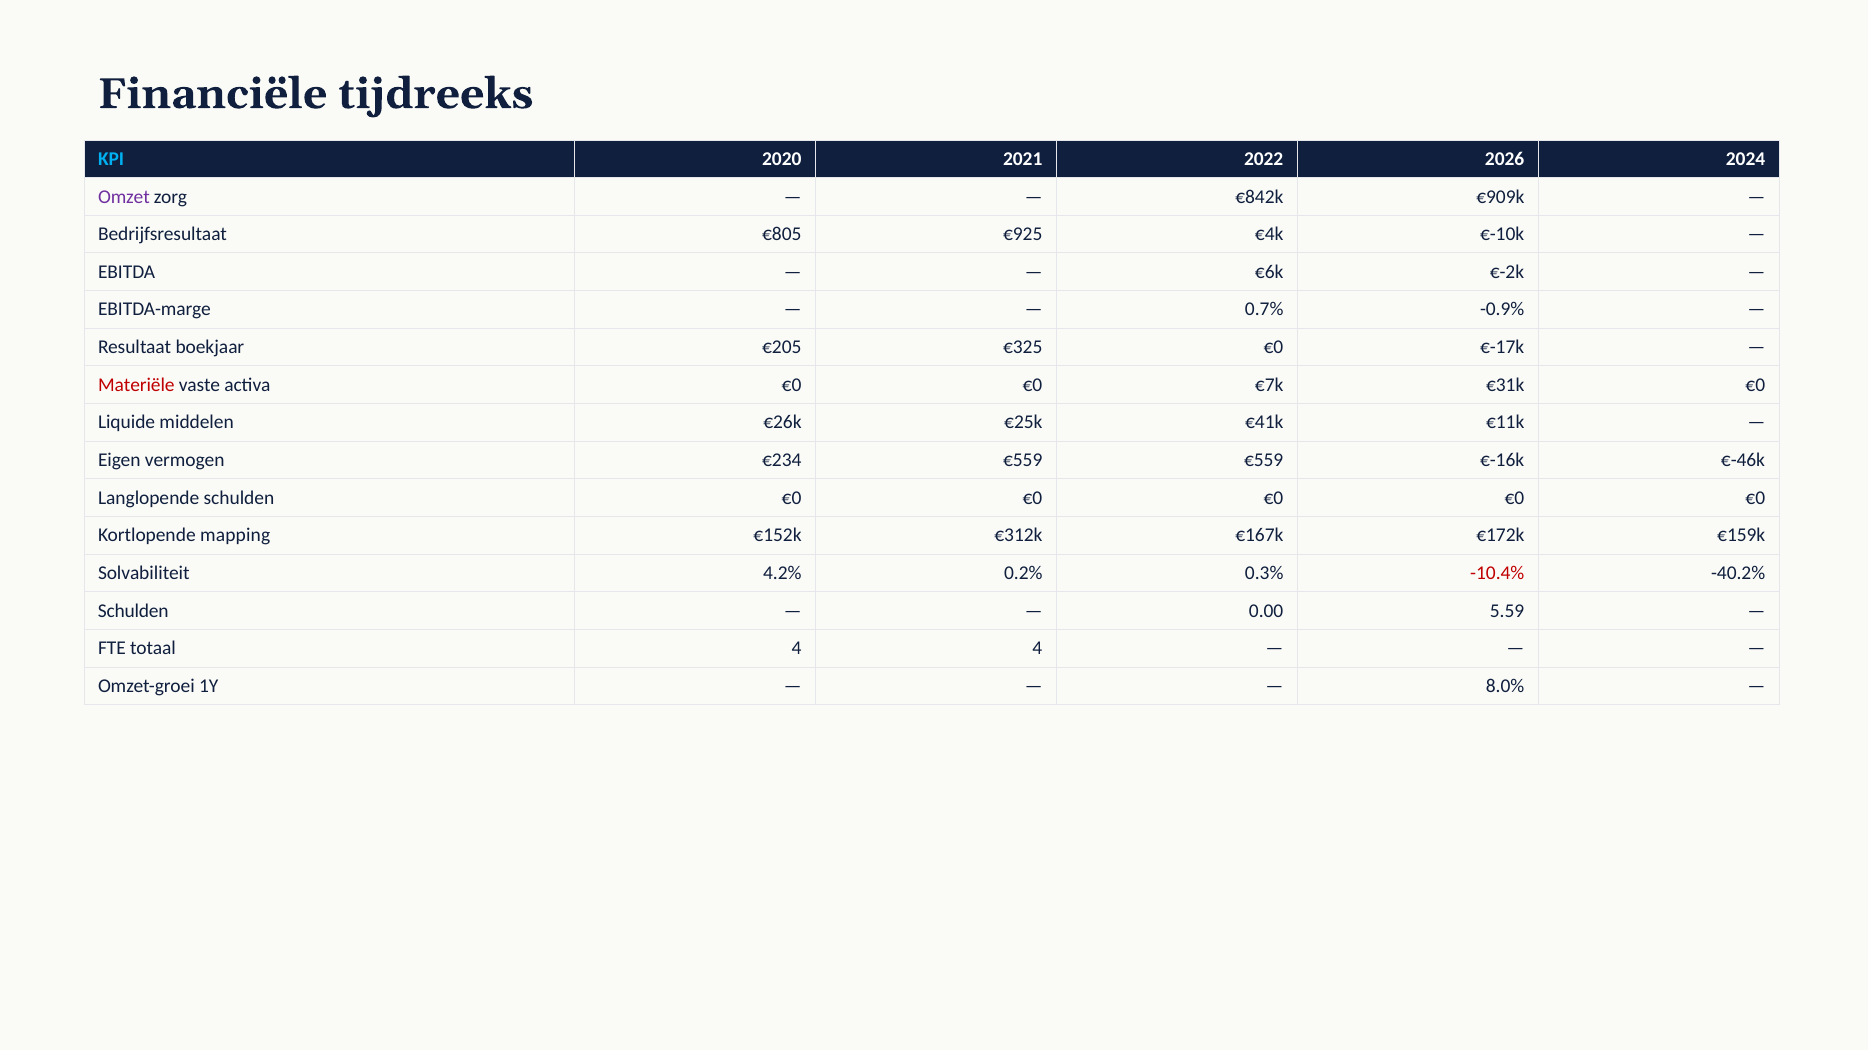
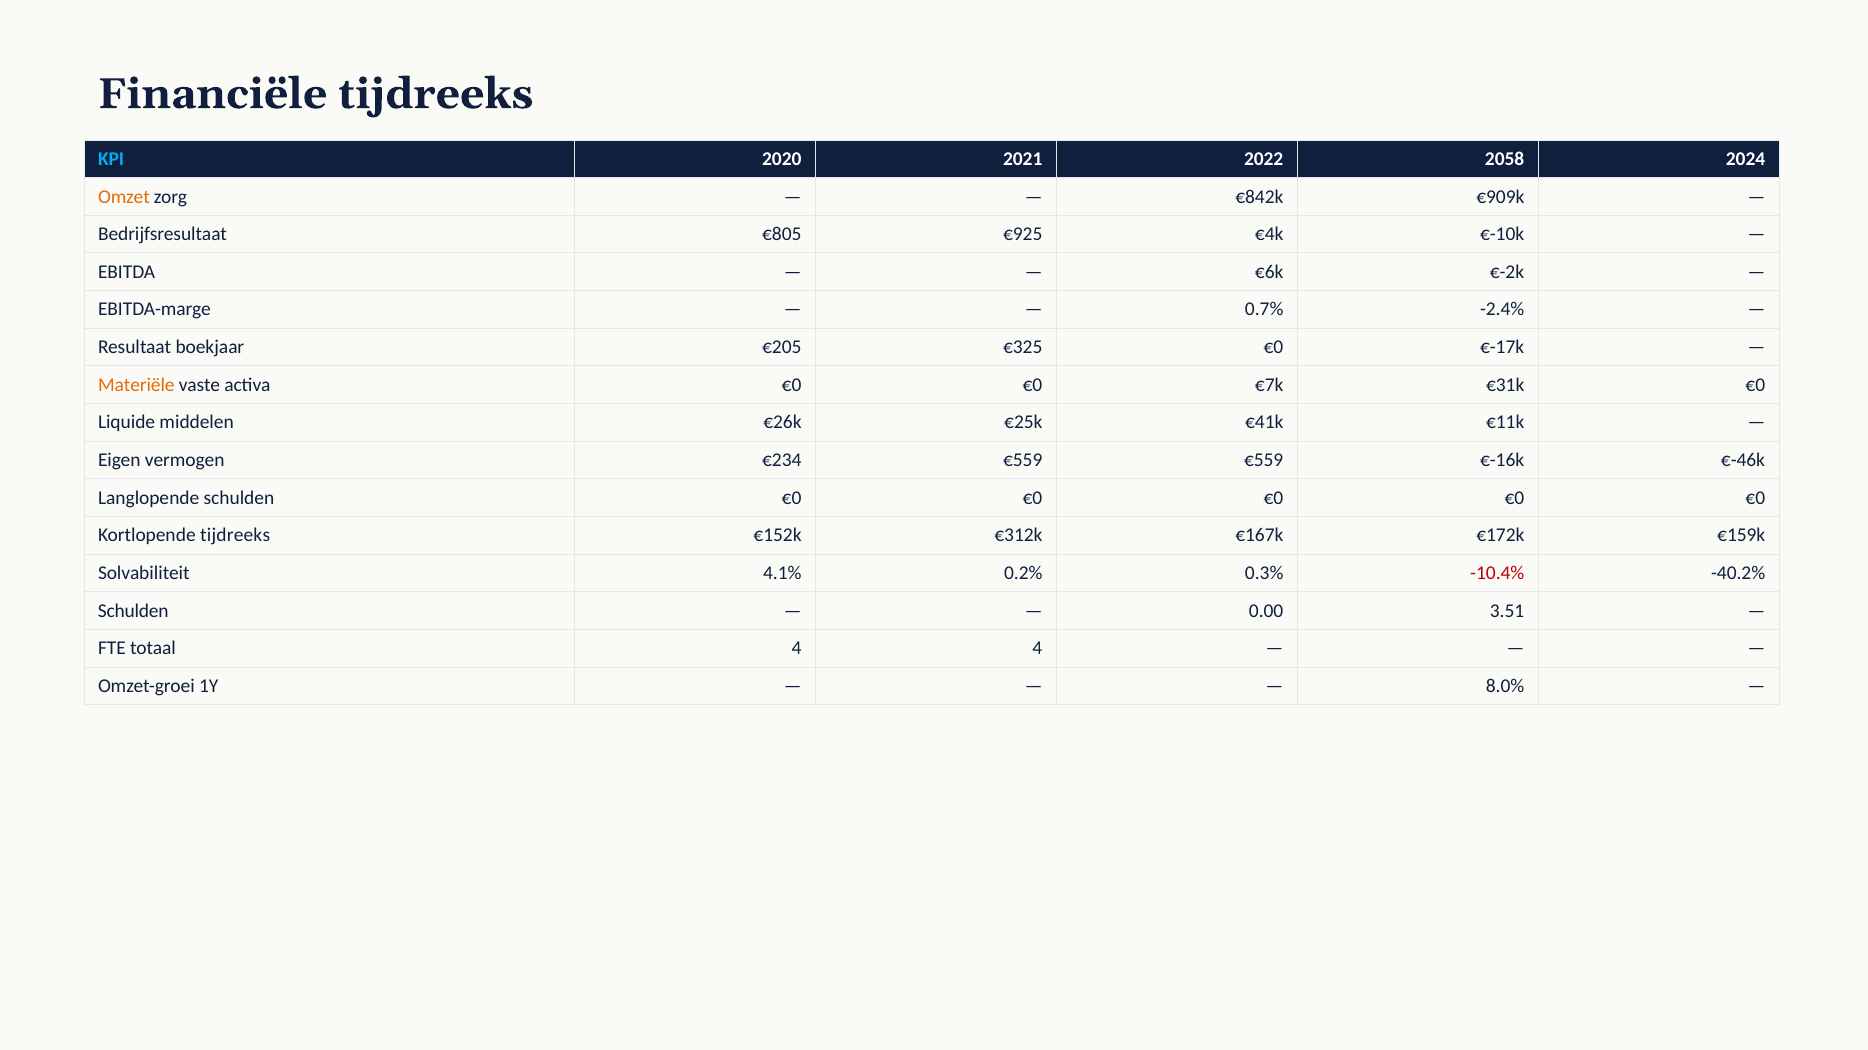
2026: 2026 -> 2058 (1505, 159)
Omzet colour: purple -> orange (124, 197)
-0.9%: -0.9% -> -2.4% (1502, 310)
Materiële colour: red -> orange (136, 385)
Kortlopende mapping: mapping -> tijdreeks (235, 536)
4.2%: 4.2% -> 4.1% (782, 573)
5.59: 5.59 -> 3.51 (1507, 611)
